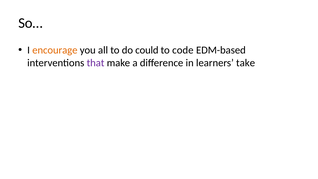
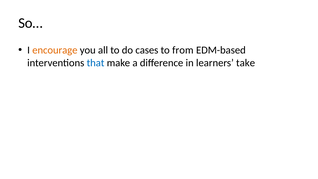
could: could -> cases (147, 50)
code: code -> from (183, 50)
that colour: purple -> blue (96, 63)
